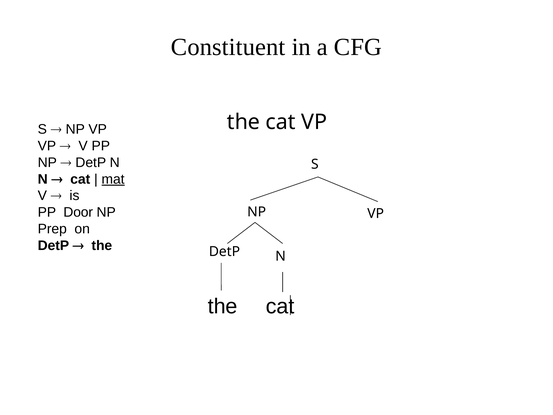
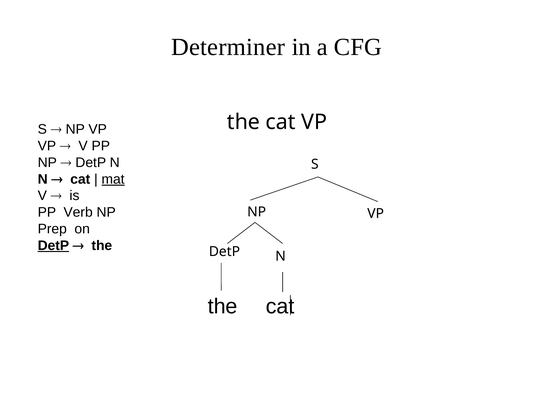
Constituent: Constituent -> Determiner (228, 47)
Door: Door -> Verb (78, 212)
DetP underline: none -> present (53, 245)
